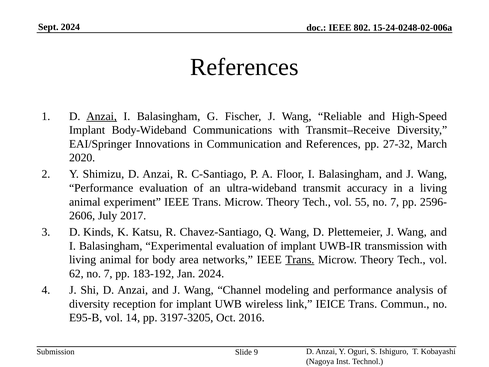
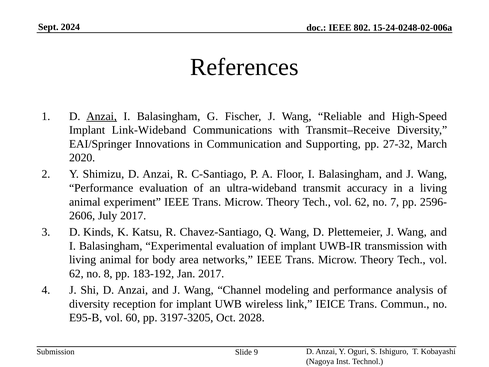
Body-Wideband: Body-Wideband -> Link-Wideband (149, 130)
and References: References -> Supporting (333, 144)
55: 55 -> 62 (362, 202)
Trans underline: present -> none (300, 260)
62 no 7: 7 -> 8 (108, 274)
Jan 2024: 2024 -> 2017 (211, 274)
14: 14 -> 60 (133, 318)
2016: 2016 -> 2028 (252, 318)
